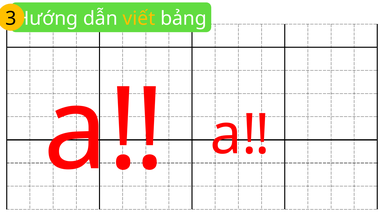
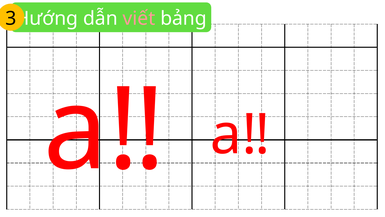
viết colour: yellow -> pink (139, 19)
